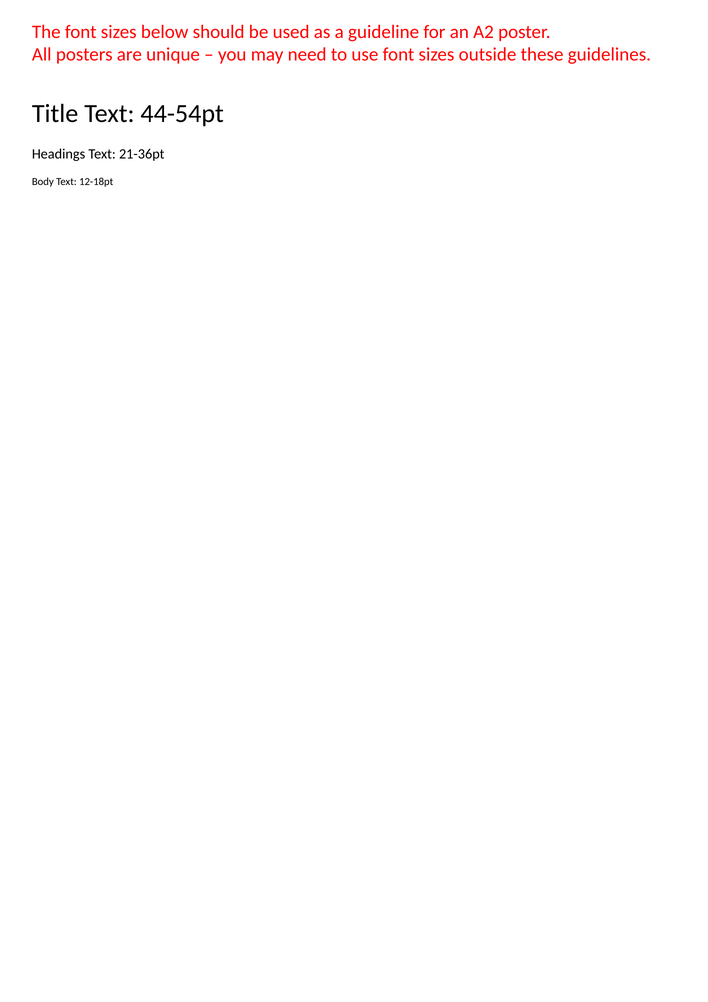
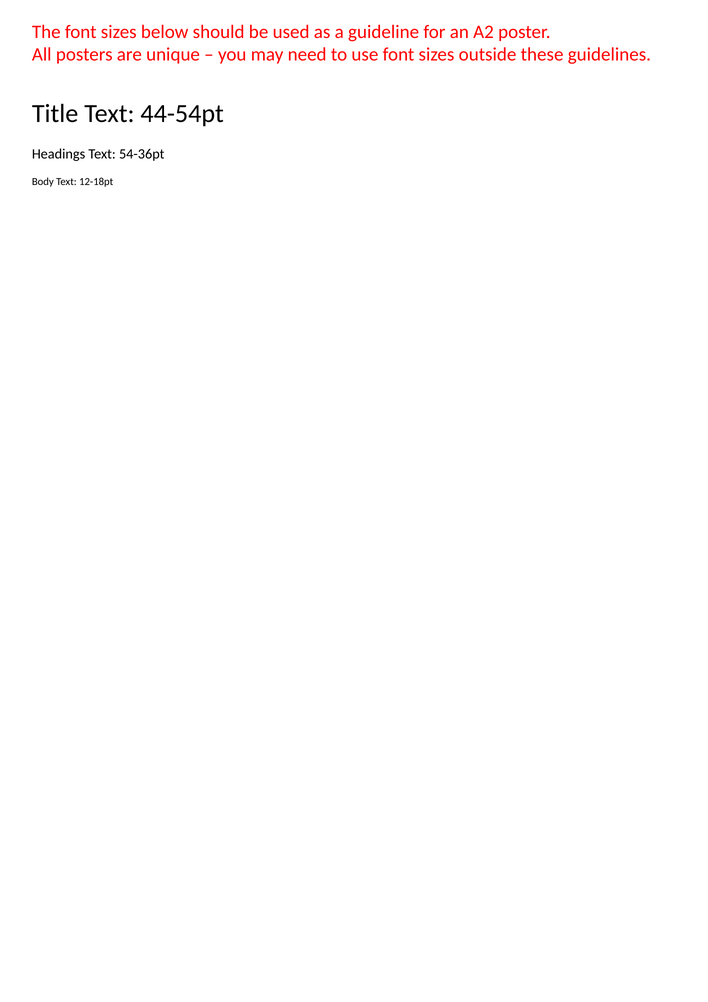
21-36pt: 21-36pt -> 54-36pt (142, 154)
